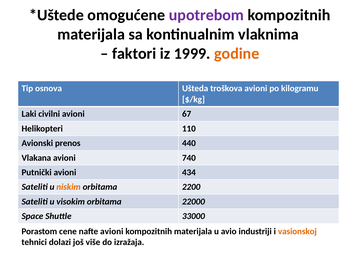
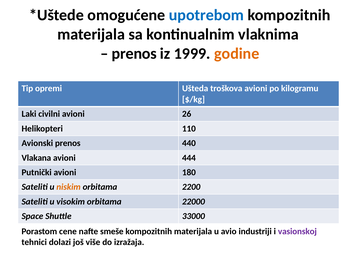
upotrebom colour: purple -> blue (206, 15)
faktori: faktori -> prenos (134, 54)
osnova: osnova -> opremi (49, 88)
67: 67 -> 26 (187, 114)
740: 740 -> 444 (189, 158)
434: 434 -> 180 (189, 172)
nafte avioni: avioni -> smeše (112, 231)
vasionskoj colour: orange -> purple (297, 231)
